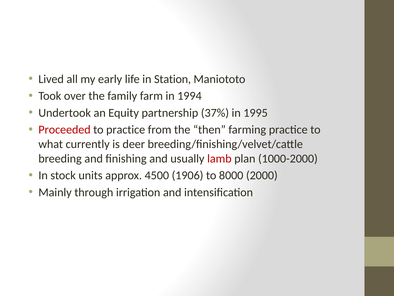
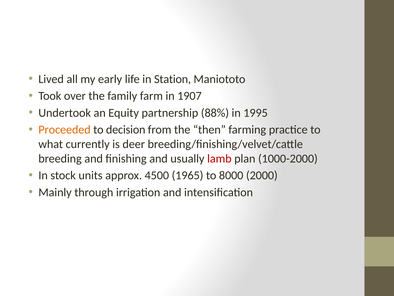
1994: 1994 -> 1907 (189, 96)
37%: 37% -> 88% (215, 113)
Proceeded colour: red -> orange (64, 129)
to practice: practice -> decision (126, 129)
1906: 1906 -> 1965 (188, 175)
